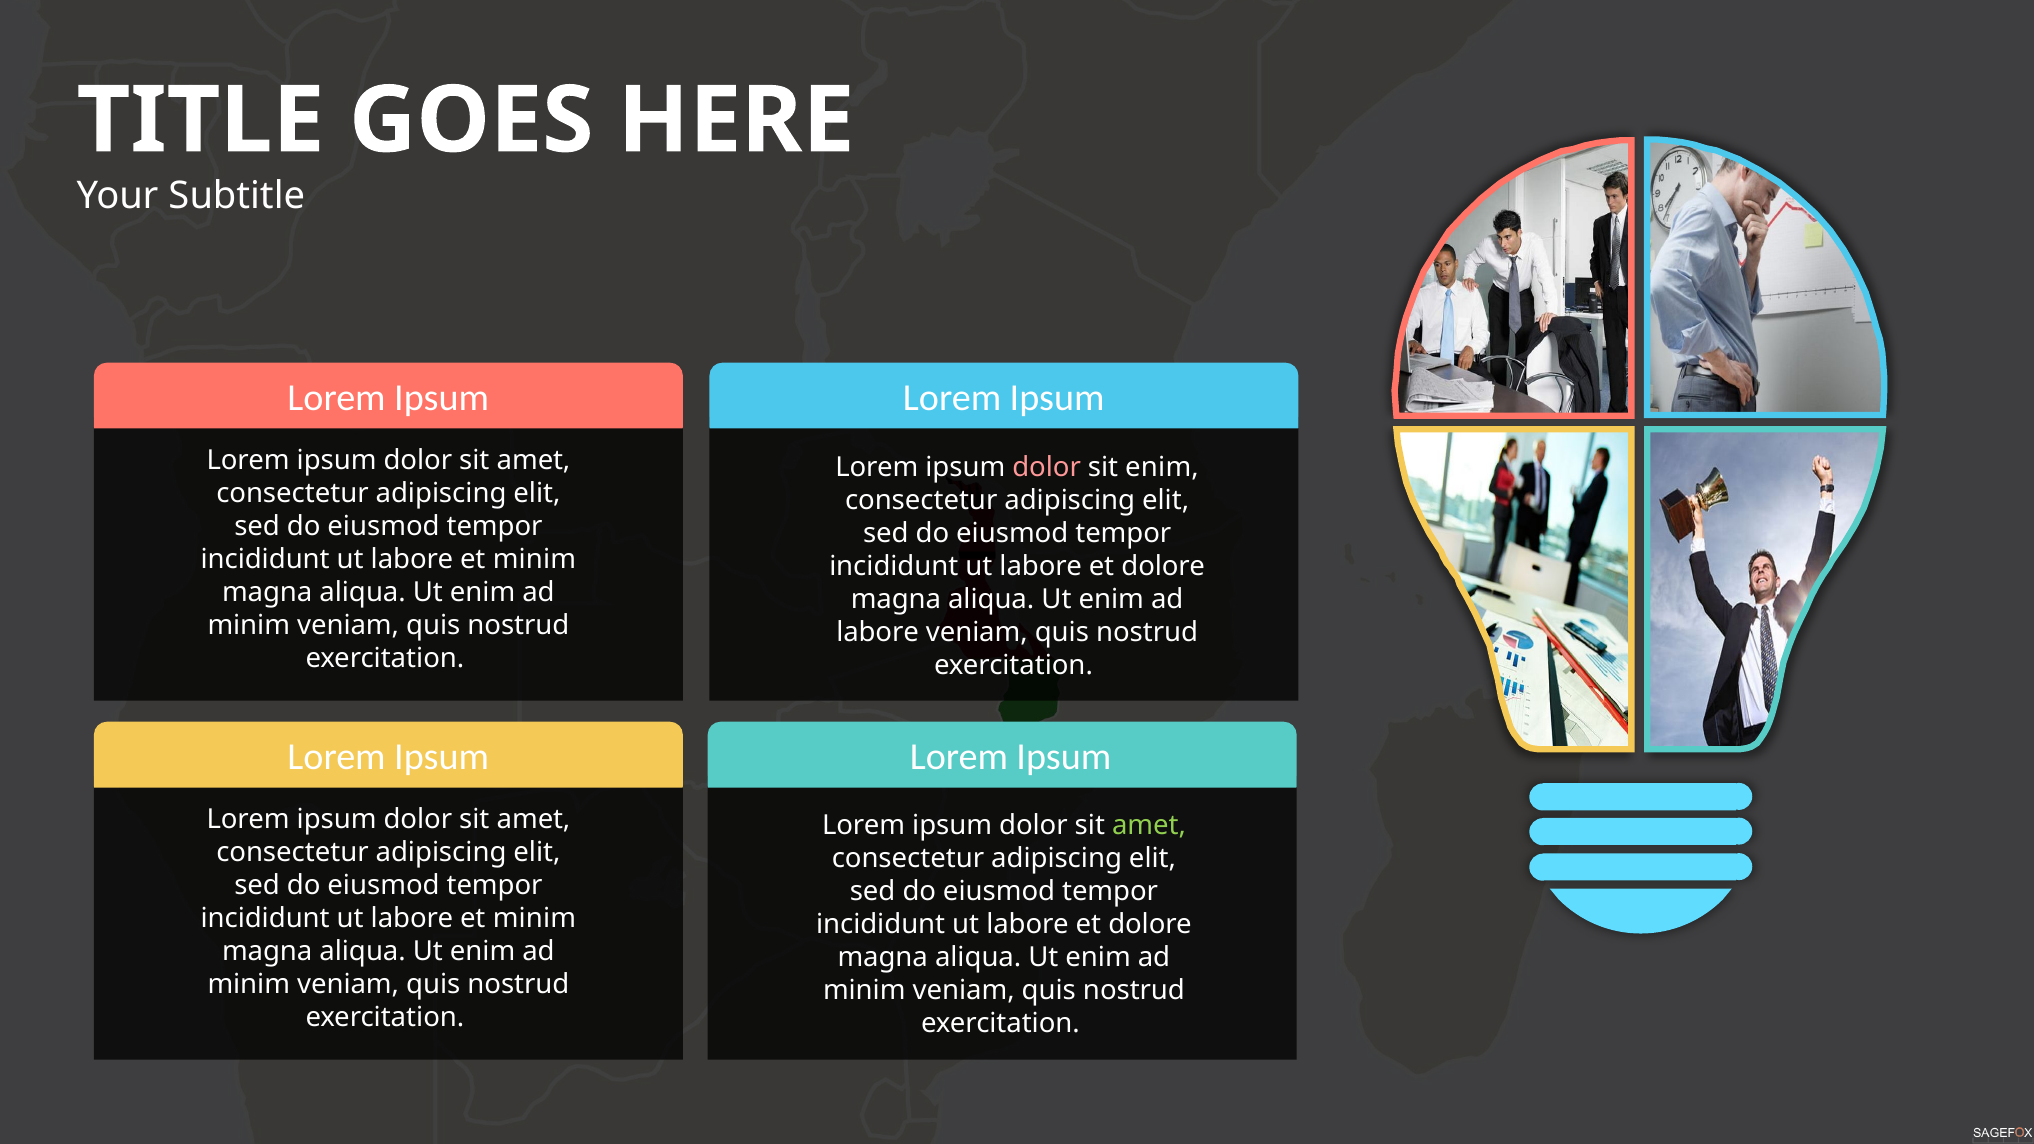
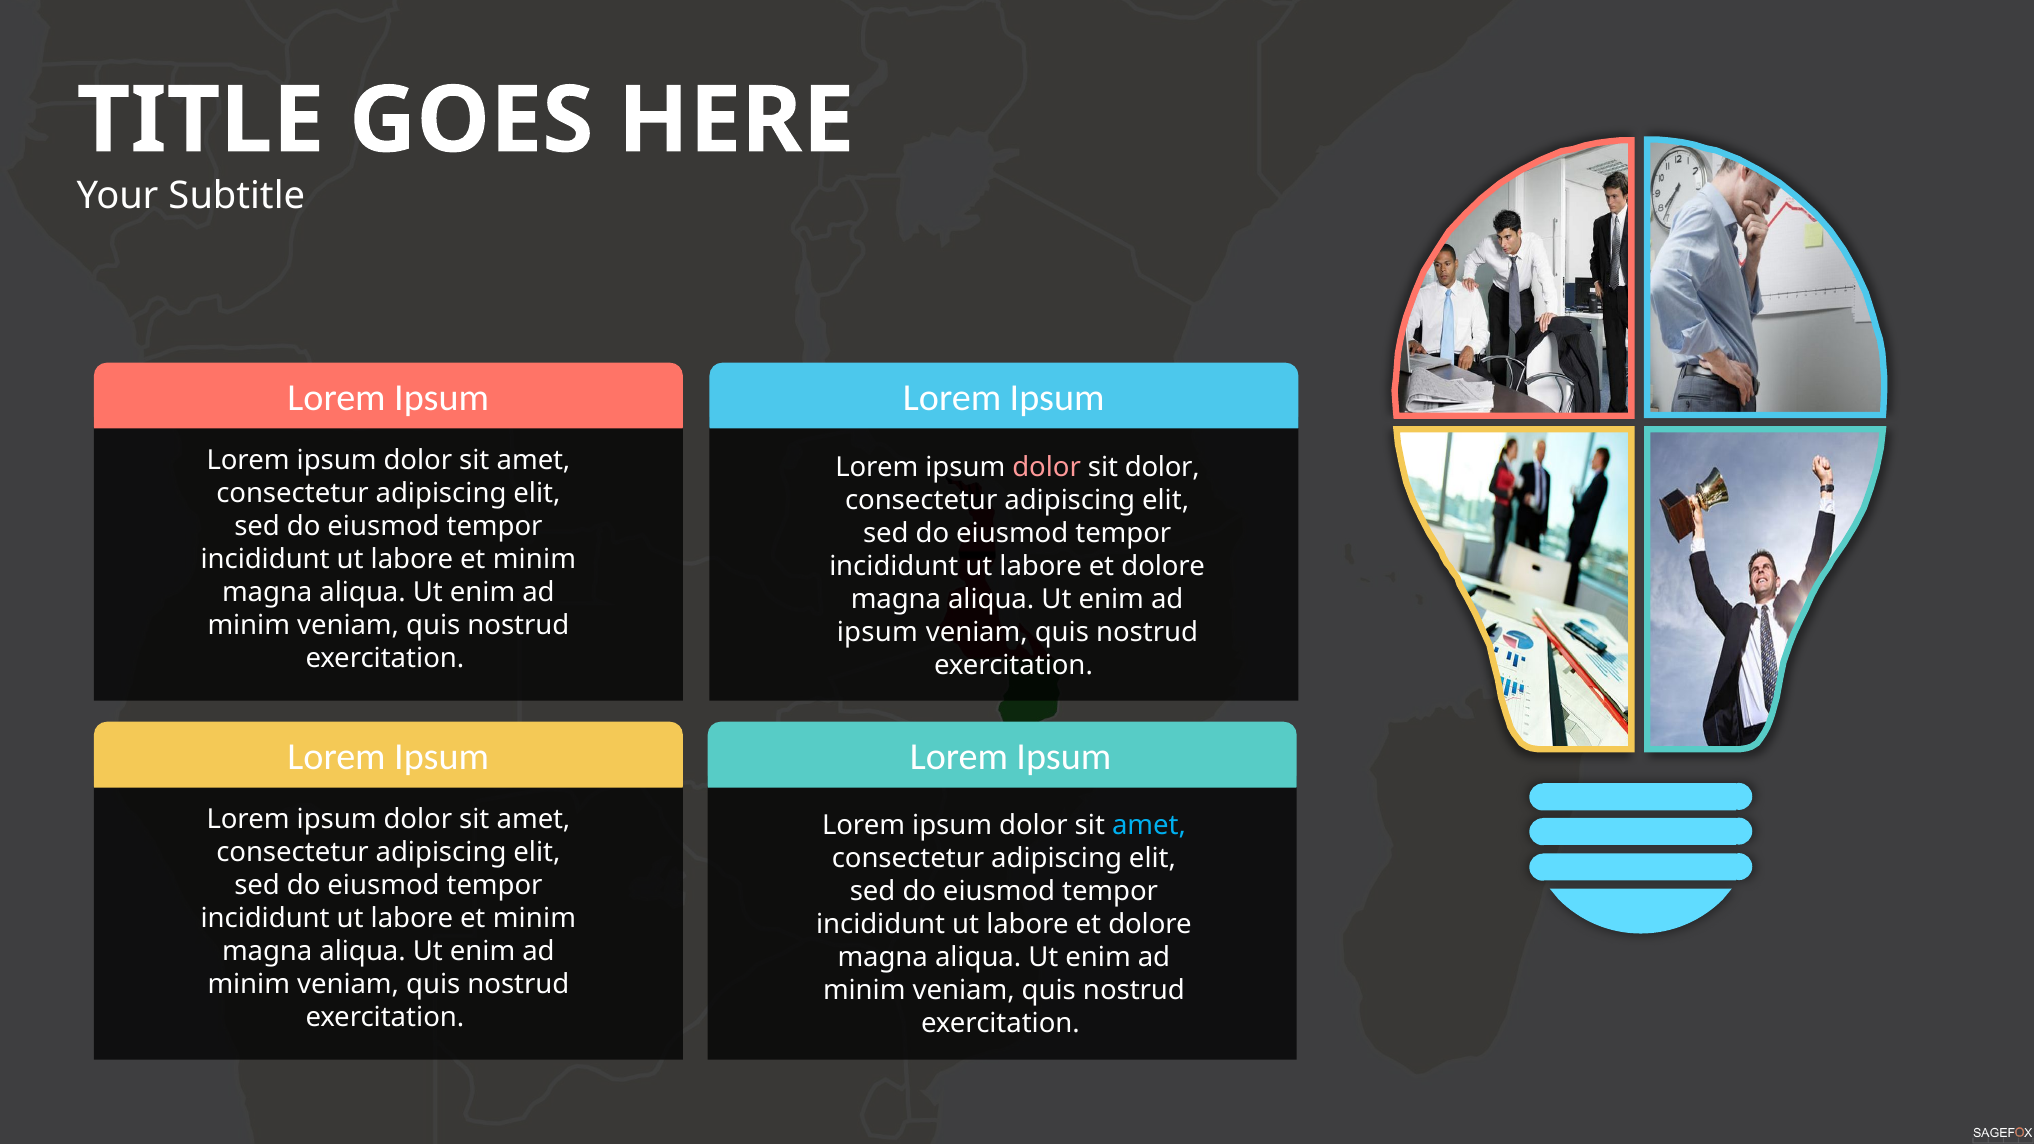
sit enim: enim -> dolor (1162, 467)
labore: labore -> ipsum (877, 633)
amet colour: light green -> light blue (1149, 825)
